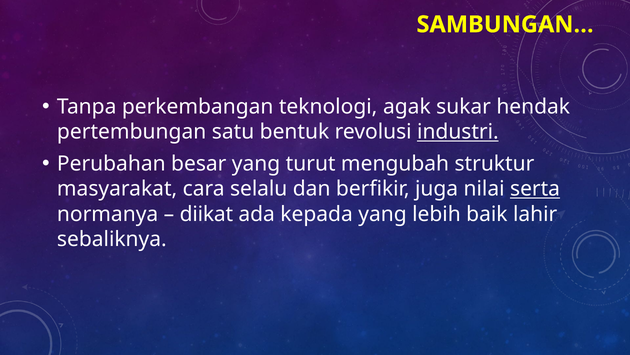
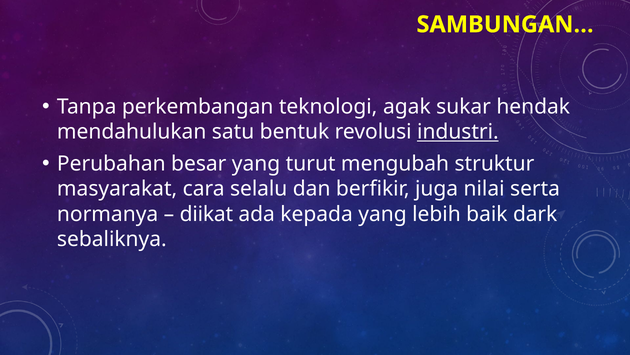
pertembungan: pertembungan -> mendahulukan (132, 132)
serta underline: present -> none (535, 189)
lahir: lahir -> dark (535, 214)
